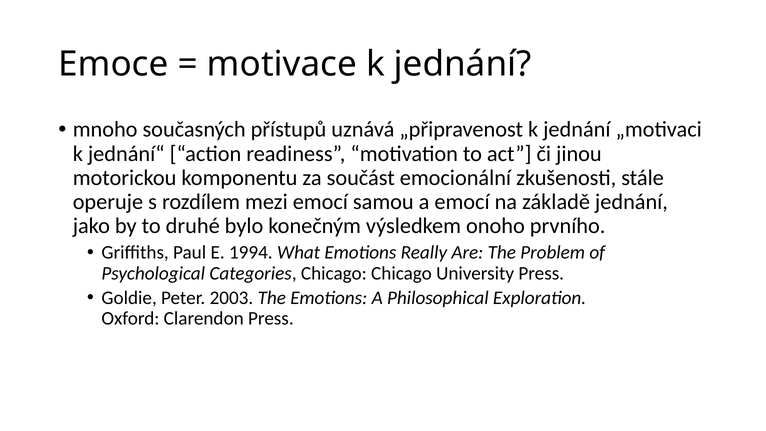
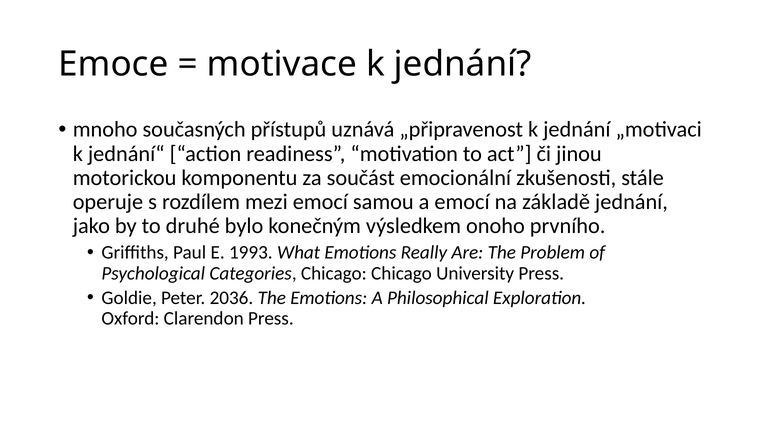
1994: 1994 -> 1993 (251, 252)
2003: 2003 -> 2036 (231, 298)
